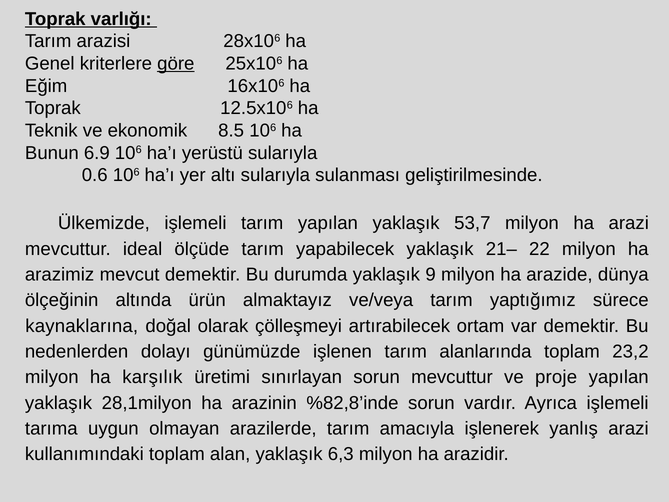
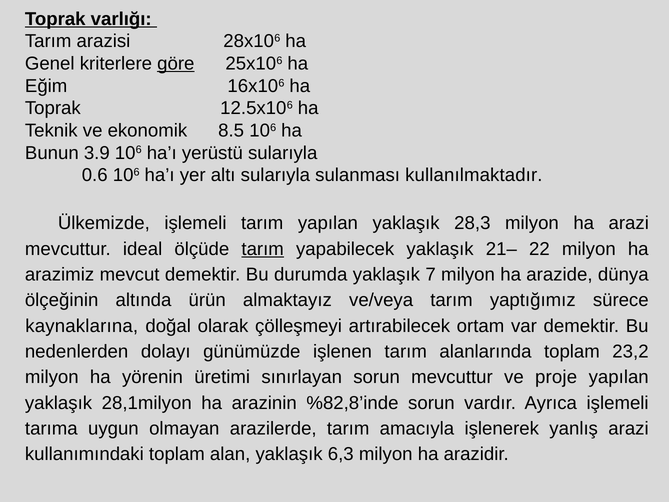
6.9: 6.9 -> 3.9 (97, 153)
geliştirilmesinde: geliştirilmesinde -> kullanılmaktadır (474, 175)
53,7: 53,7 -> 28,3 (472, 223)
tarım underline: none -> present (263, 249)
9: 9 -> 7 (431, 274)
karşılık: karşılık -> yörenin (152, 377)
